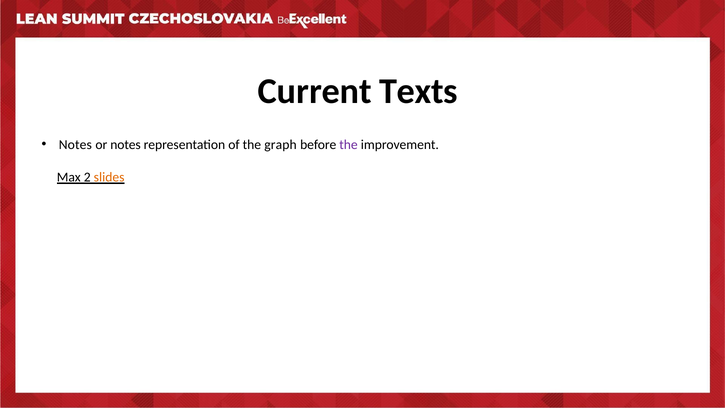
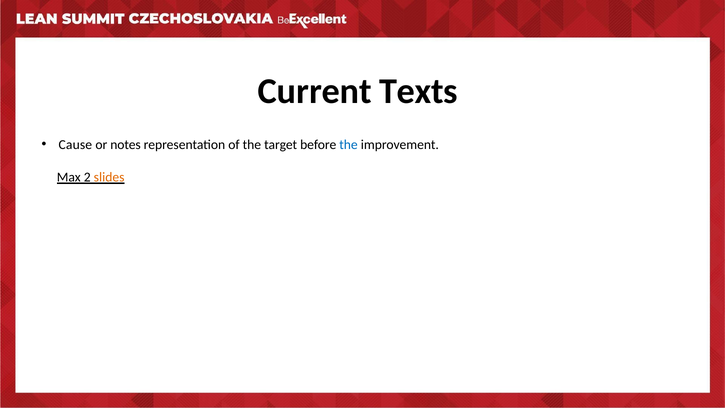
Notes: Notes -> Cause (75, 144)
graph: graph -> target (281, 144)
the colour: purple -> blue (349, 144)
